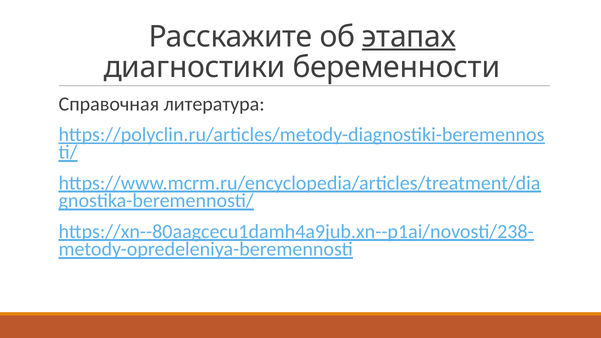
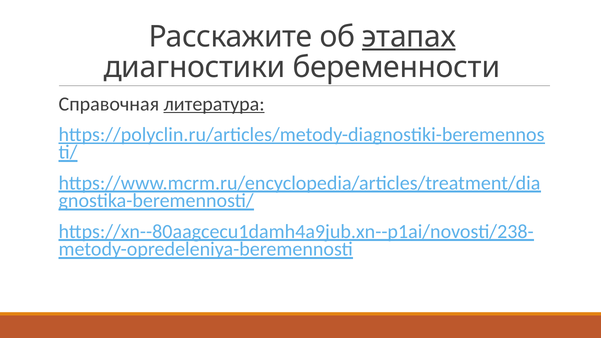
литература underline: none -> present (214, 104)
